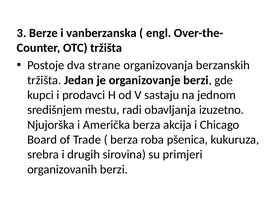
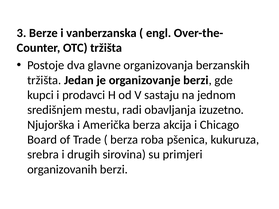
strane: strane -> glavne (104, 65)
